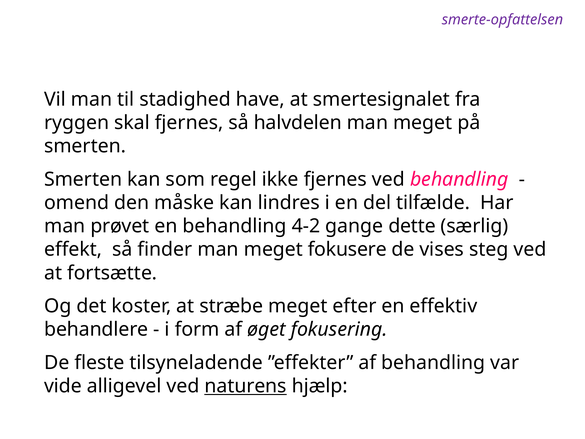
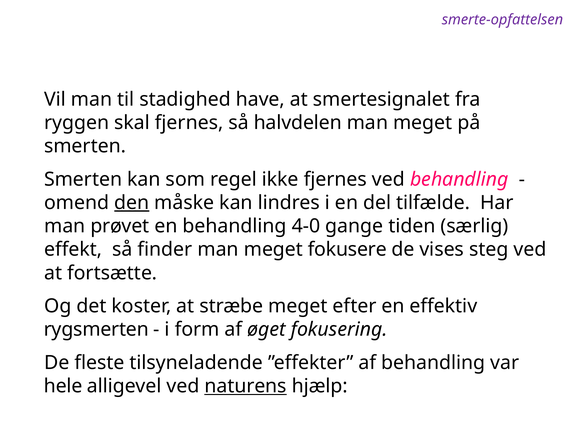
den underline: none -> present (132, 203)
4-2: 4-2 -> 4-0 (306, 226)
dette: dette -> tiden (412, 226)
behandlere: behandlere -> rygsmerten (96, 329)
vide: vide -> hele (63, 386)
